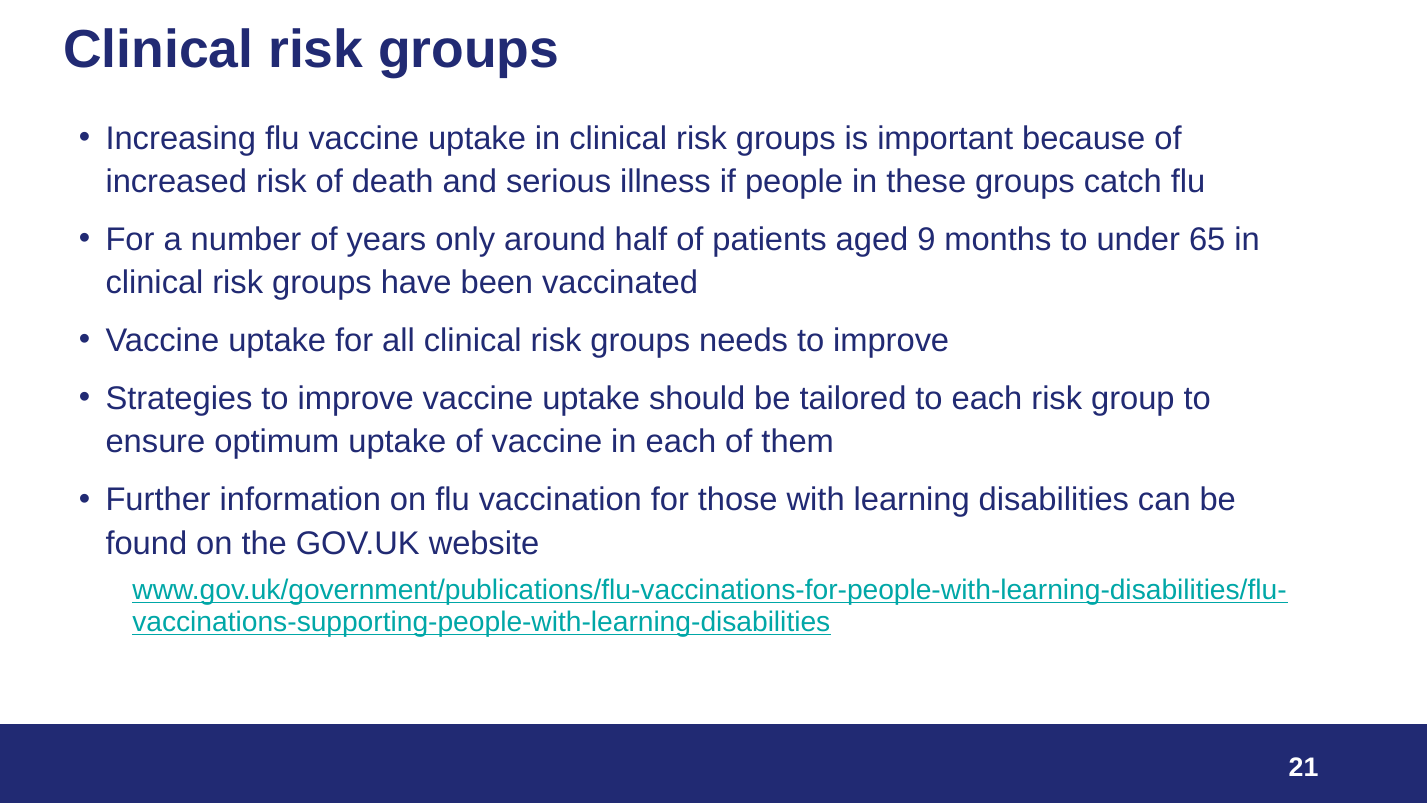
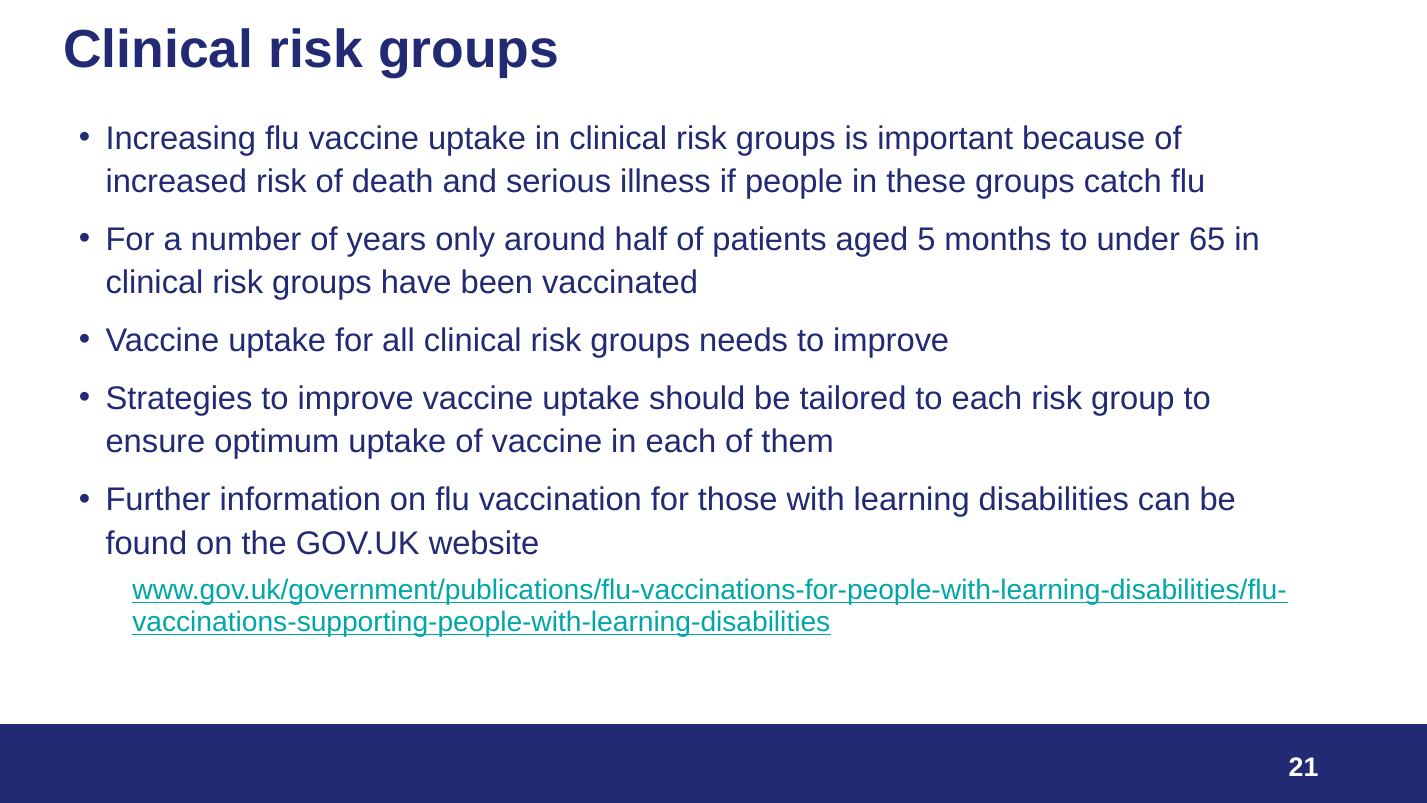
9: 9 -> 5 (926, 240)
